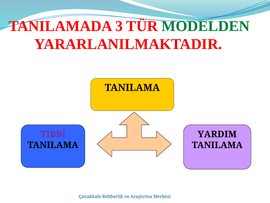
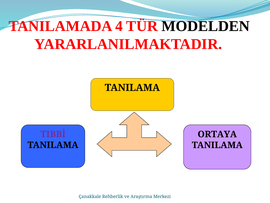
3: 3 -> 4 (119, 26)
MODELDEN colour: green -> black (206, 26)
YARDIM: YARDIM -> ORTAYA (217, 134)
